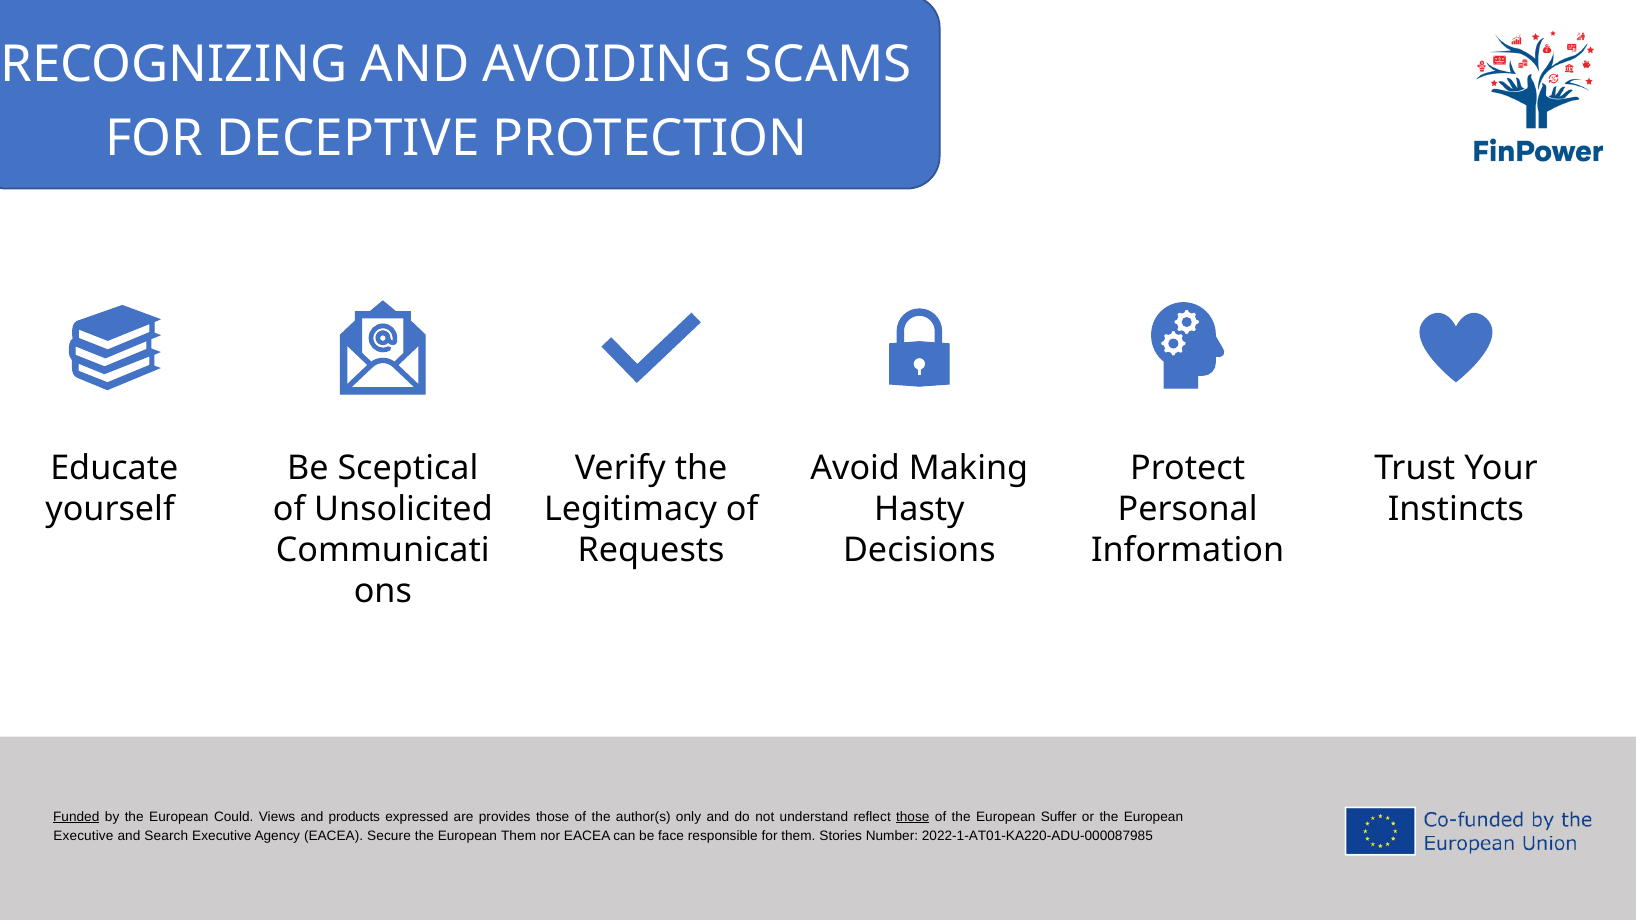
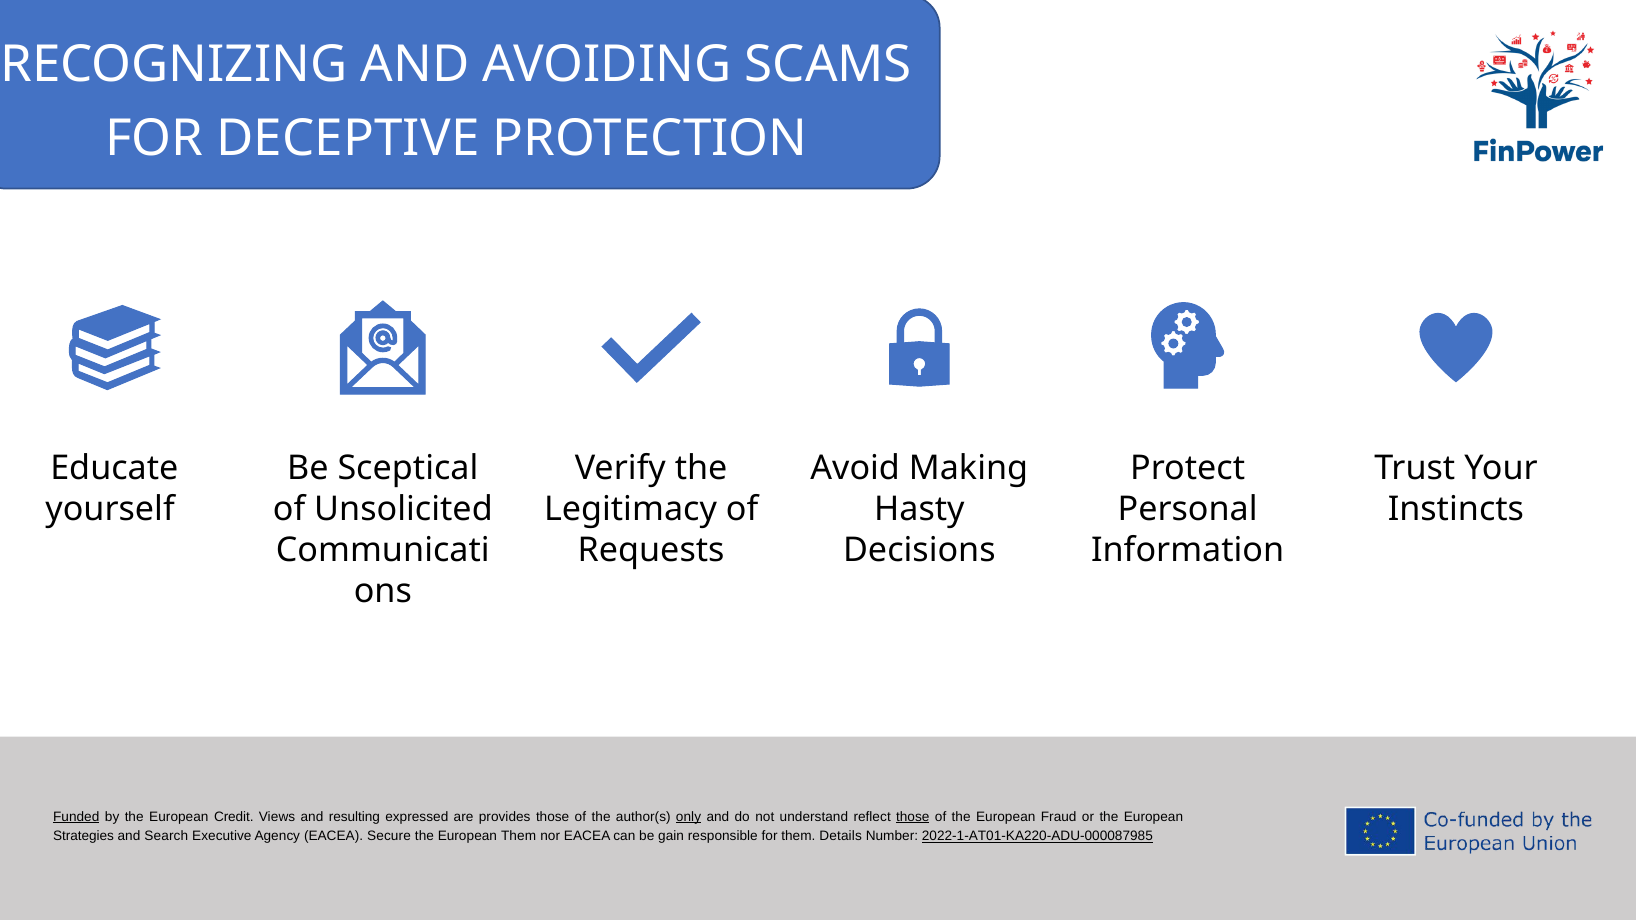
Could: Could -> Credit (234, 817)
products: products -> resulting (354, 817)
only underline: none -> present (689, 817)
Suffer: Suffer -> Fraud (1059, 817)
Executive: Executive -> Strategies (84, 836)
face: face -> gain (671, 836)
Stories: Stories -> Details (841, 836)
2022-1-AT01-KA220-ADU-000087985 underline: none -> present (1037, 836)
